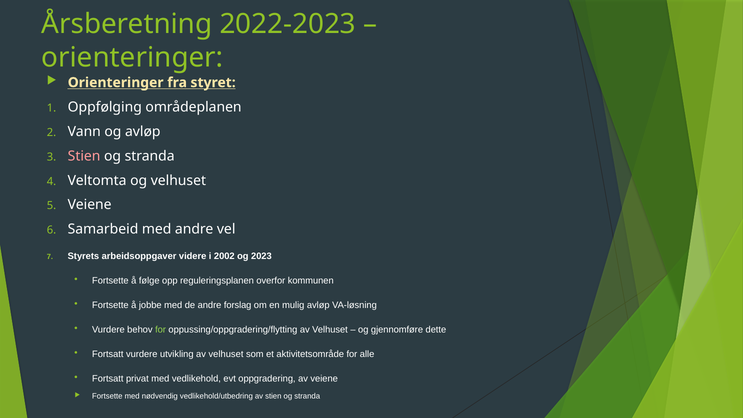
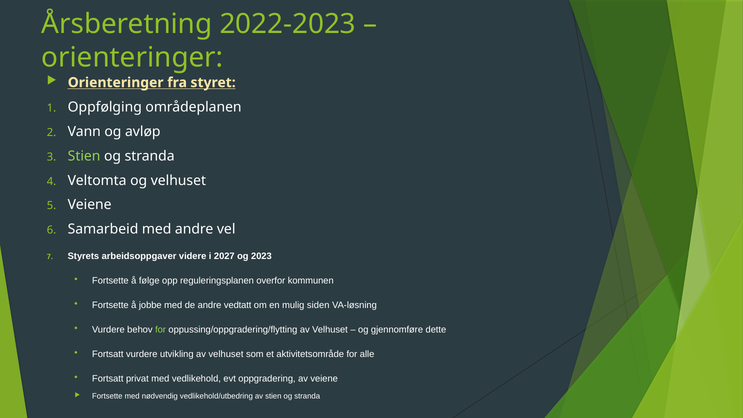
Stien colour: pink -> light green (84, 156)
2002: 2002 -> 2027 (224, 256)
forslag: forslag -> vedtatt (238, 305)
mulig avløp: avløp -> siden (318, 305)
